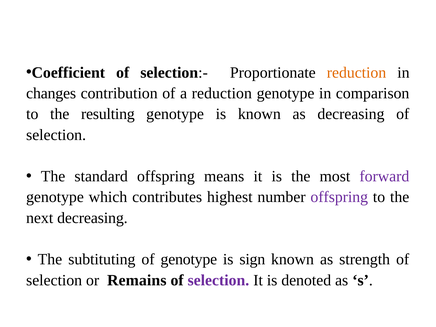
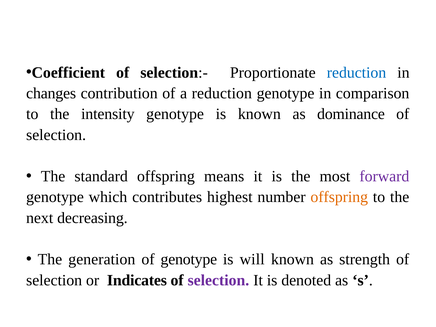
reduction colour: orange -> blue (357, 73)
resulting: resulting -> intensity (108, 114)
as decreasing: decreasing -> dominance (351, 114)
offspring colour: purple -> orange (339, 197)
subtituting: subtituting -> generation (102, 259)
sign: sign -> will (252, 259)
Remains: Remains -> Indicates (137, 280)
